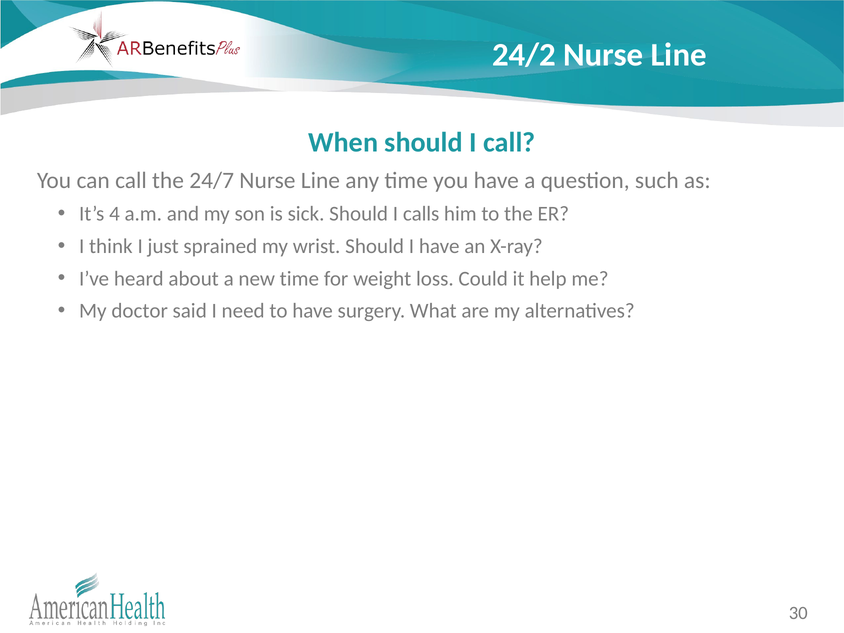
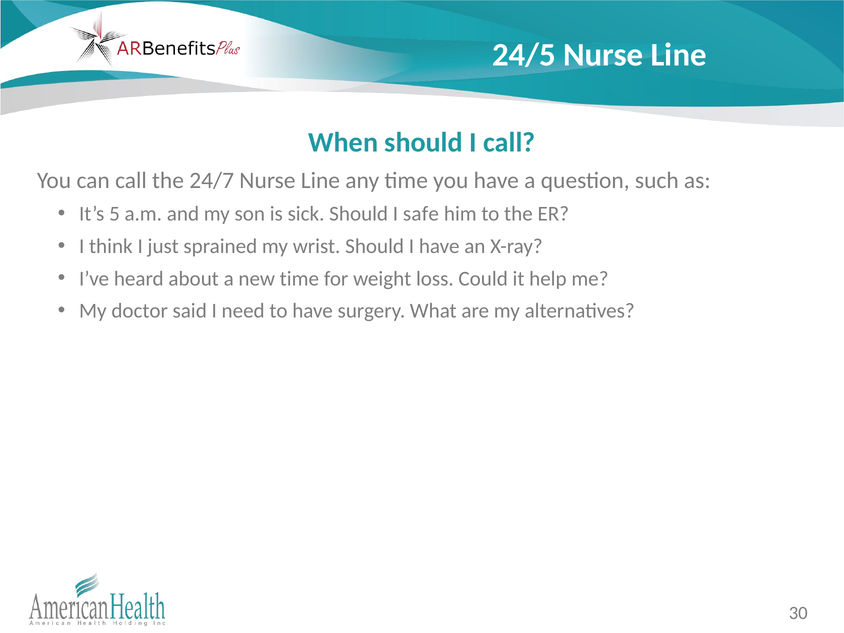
24/2: 24/2 -> 24/5 (524, 55)
4: 4 -> 5 (114, 214)
calls: calls -> safe (421, 214)
